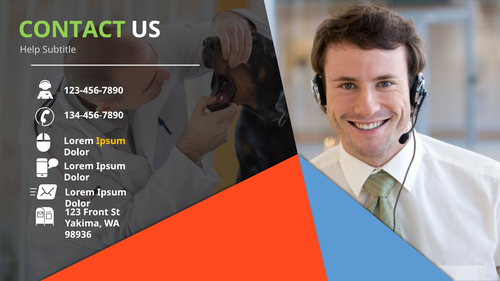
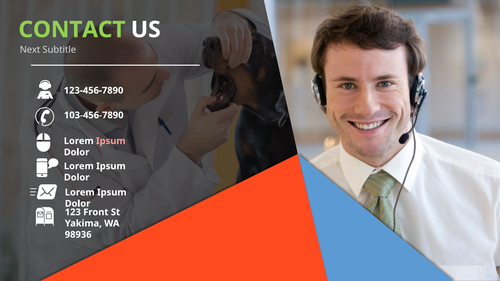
Help: Help -> Next (30, 50)
134-456-7890: 134-456-7890 -> 103-456-7890 (94, 115)
Ipsum colour: yellow -> pink (111, 141)
